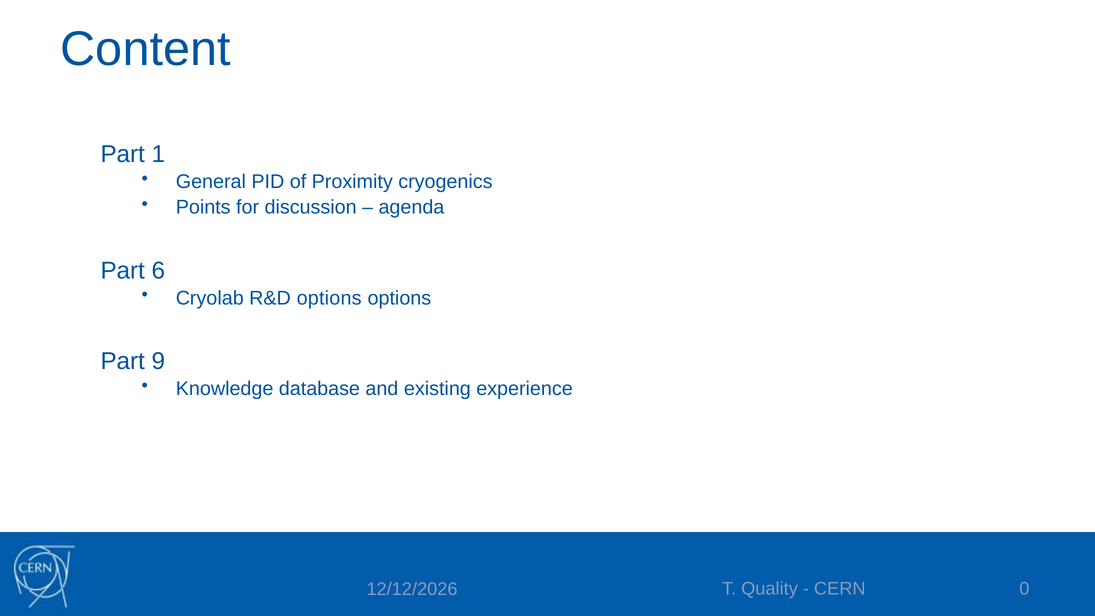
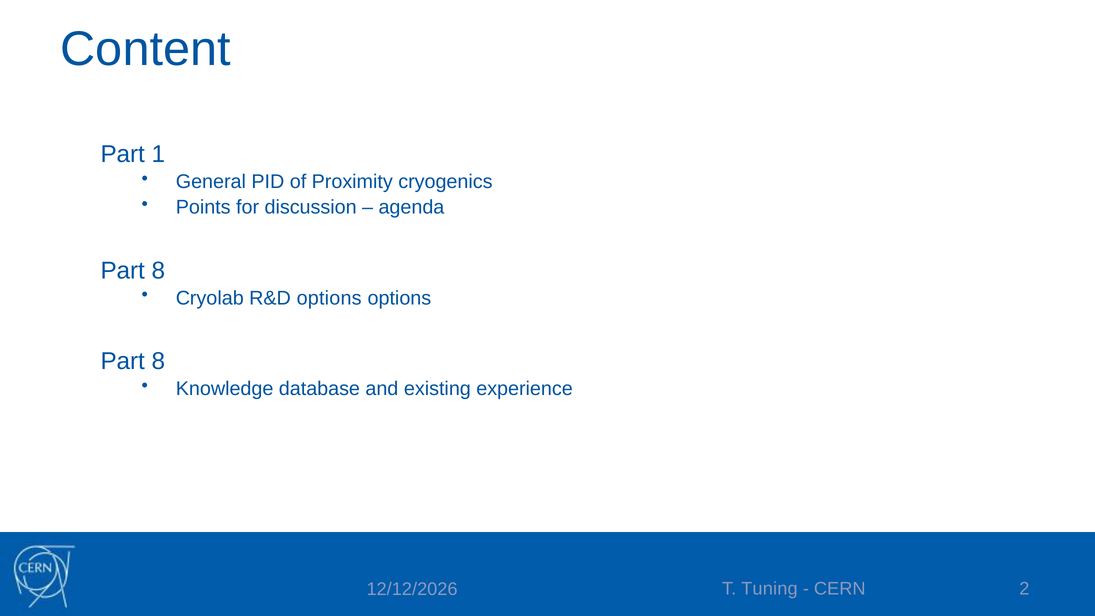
6: 6 -> 8 (158, 271)
9: 9 -> 8 (158, 361)
Quality: Quality -> Tuning (769, 589)
0: 0 -> 2 (1024, 589)
